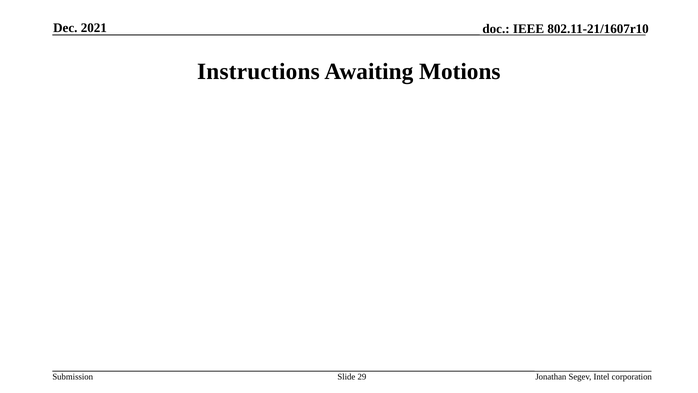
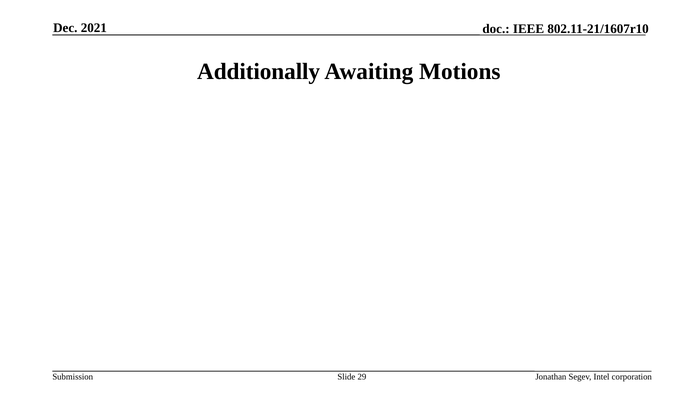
Instructions: Instructions -> Additionally (259, 71)
